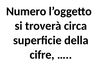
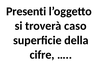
Numero: Numero -> Presenti (26, 11)
circa: circa -> caso (75, 26)
